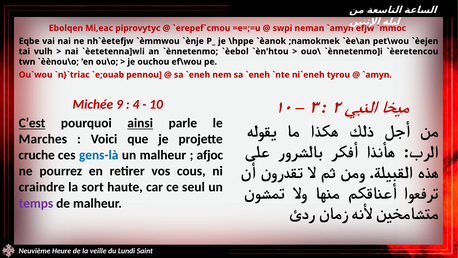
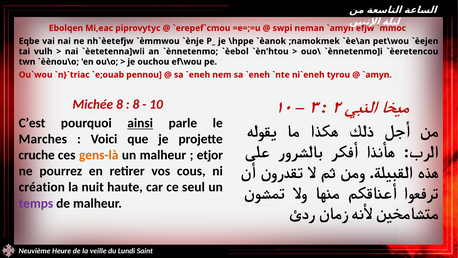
Michée 9: 9 -> 8 (120, 104)
4: 4 -> 8 (136, 104)
C’est underline: present -> none (32, 123)
gens-là colour: blue -> orange (99, 155)
afjoc: afjoc -> etjor (210, 155)
craindre: craindre -> création (42, 187)
sort: sort -> nuit (93, 187)
